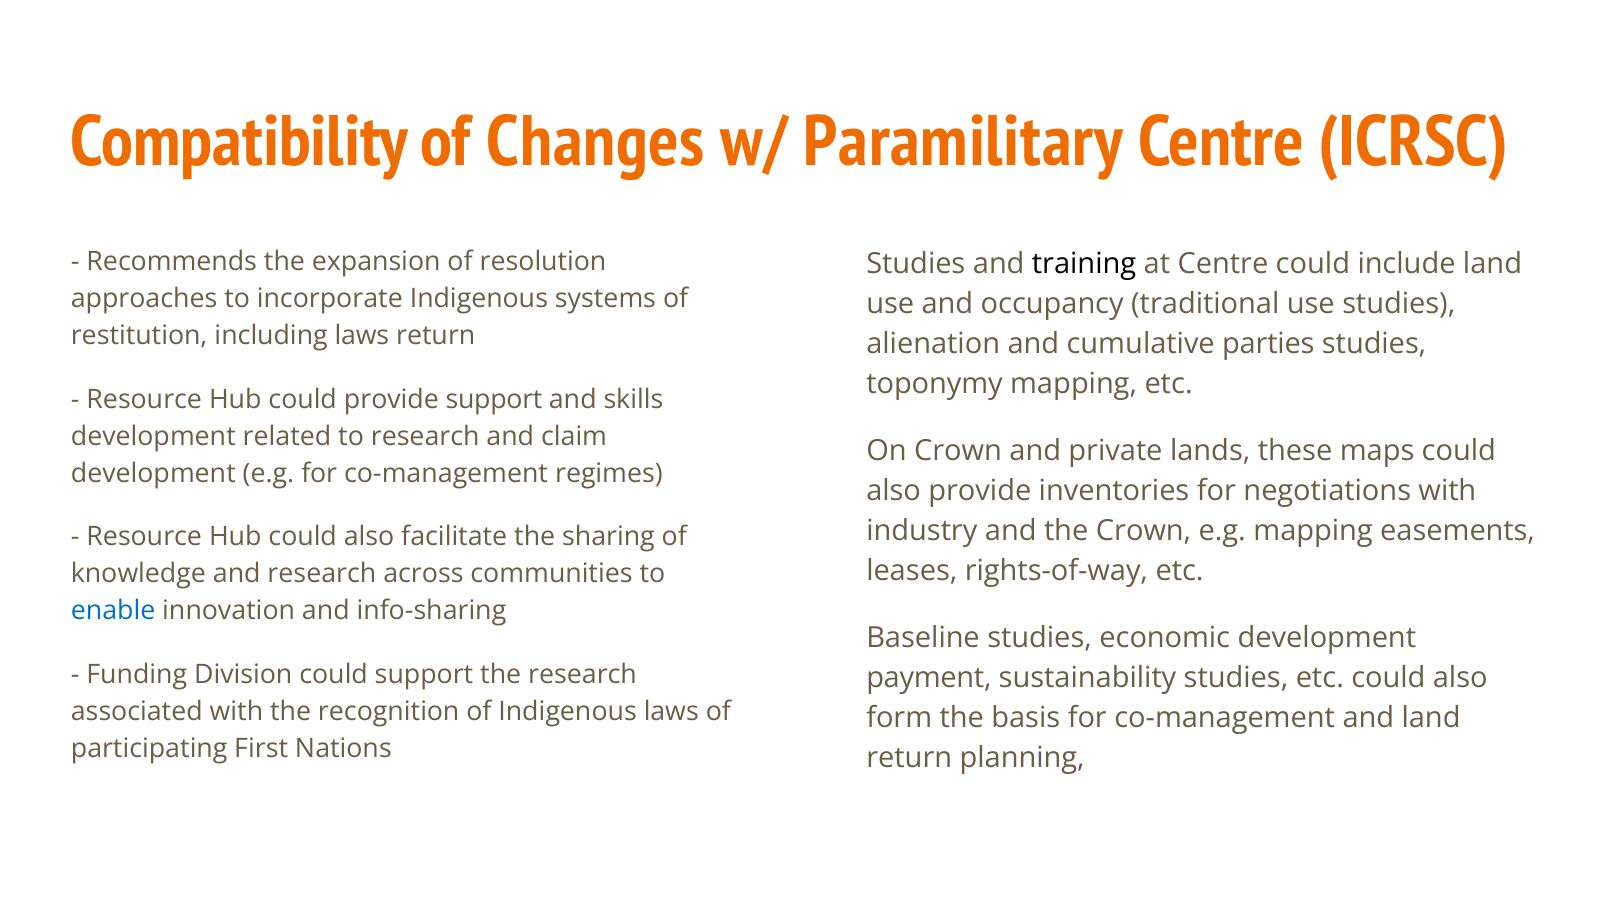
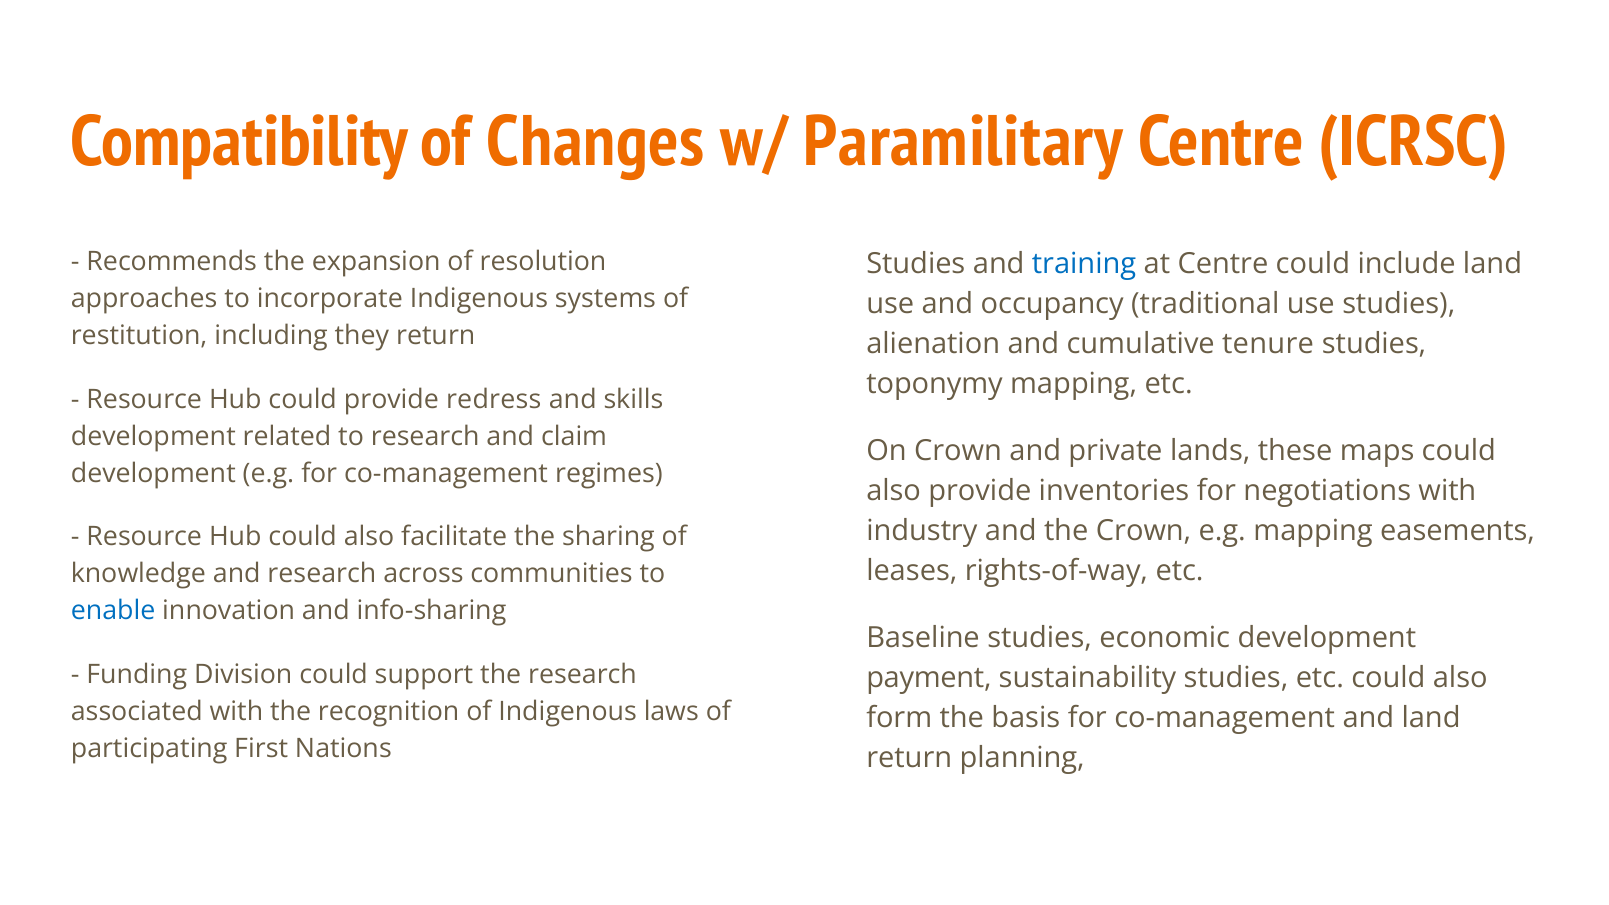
training colour: black -> blue (1084, 264)
including laws: laws -> they (362, 336)
parties: parties -> tenure (1268, 344)
provide support: support -> redress (494, 399)
